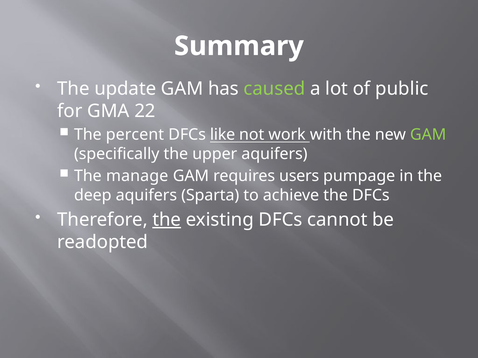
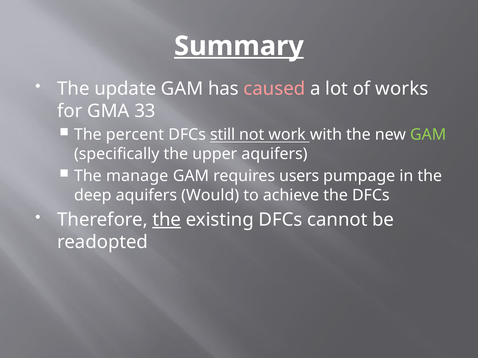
Summary underline: none -> present (239, 46)
caused colour: light green -> pink (274, 89)
public: public -> works (402, 89)
22: 22 -> 33 (145, 111)
like: like -> still (223, 135)
Sparta: Sparta -> Would (210, 195)
